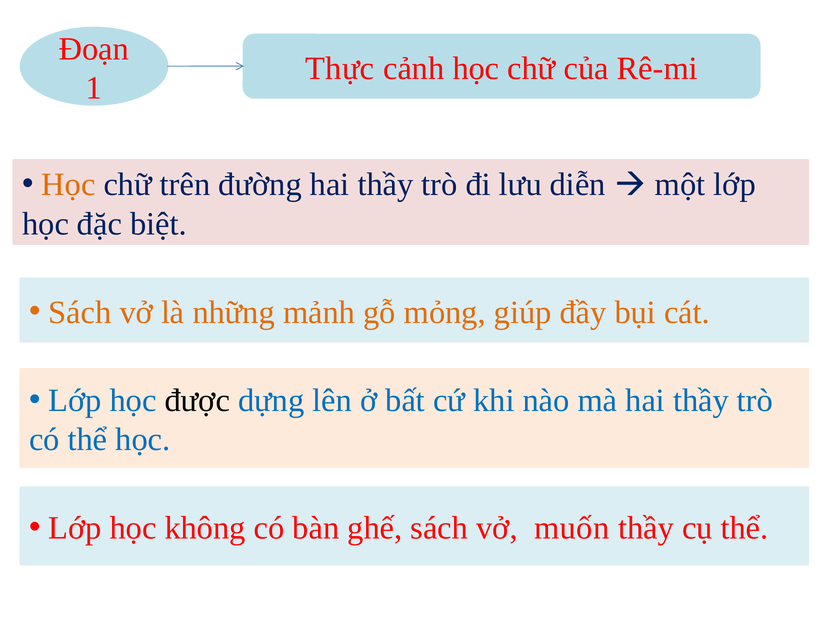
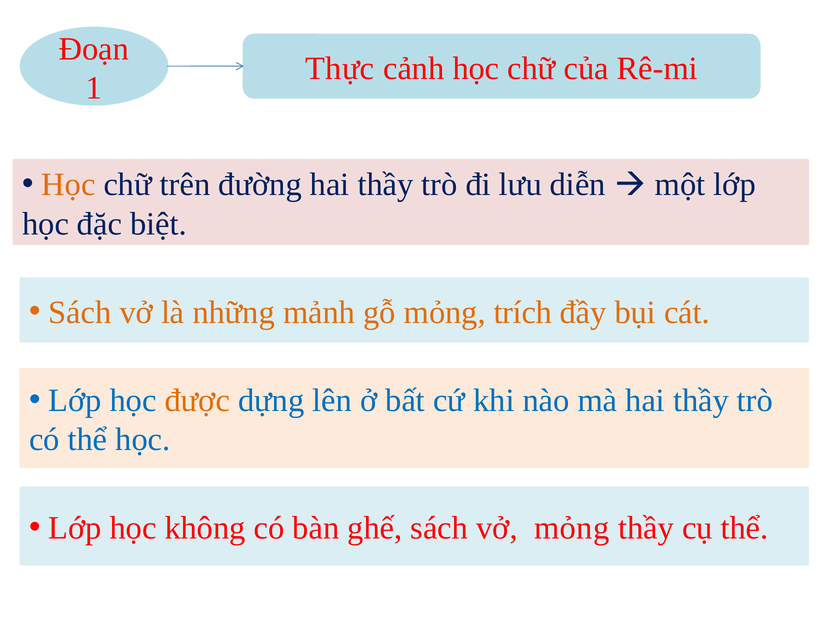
giúp: giúp -> trích (523, 312)
được colour: black -> orange (197, 401)
vở muốn: muốn -> mỏng (572, 528)
